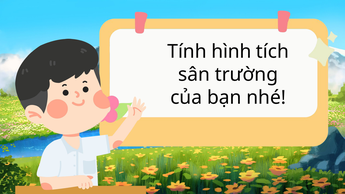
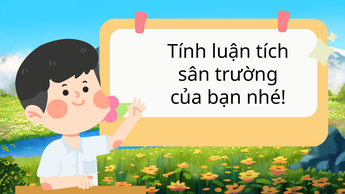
hình: hình -> luận (231, 52)
